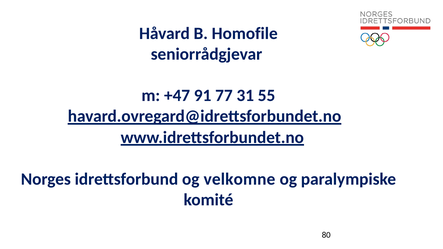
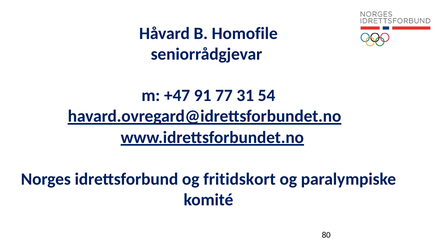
55: 55 -> 54 (267, 96)
velkomne: velkomne -> fritidskort (240, 179)
